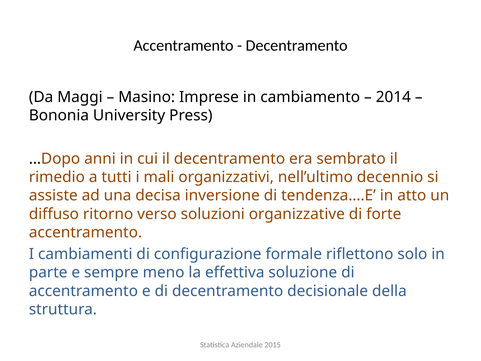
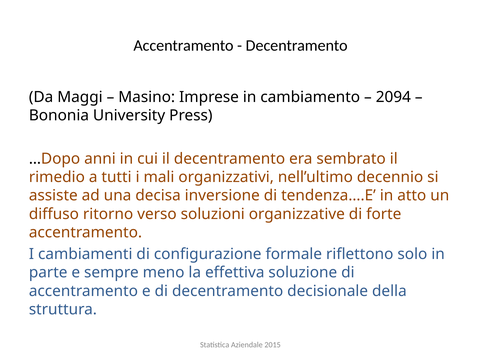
2014: 2014 -> 2094 (393, 97)
